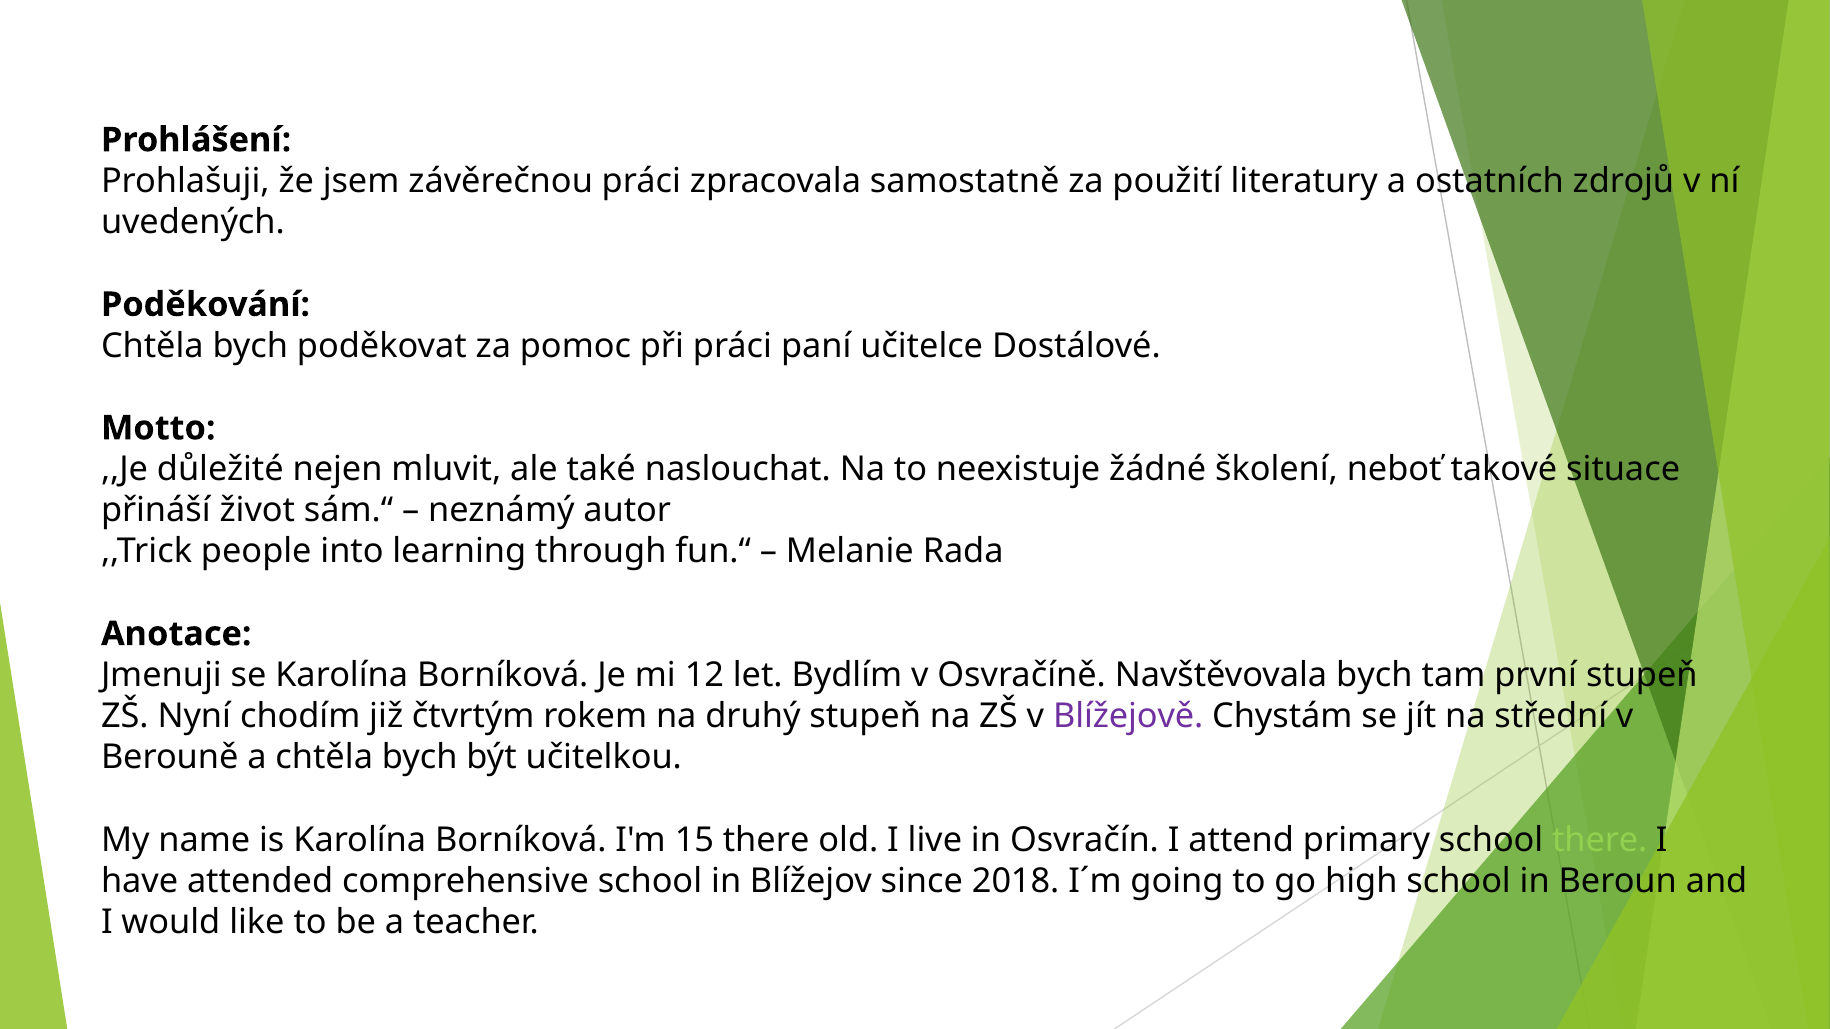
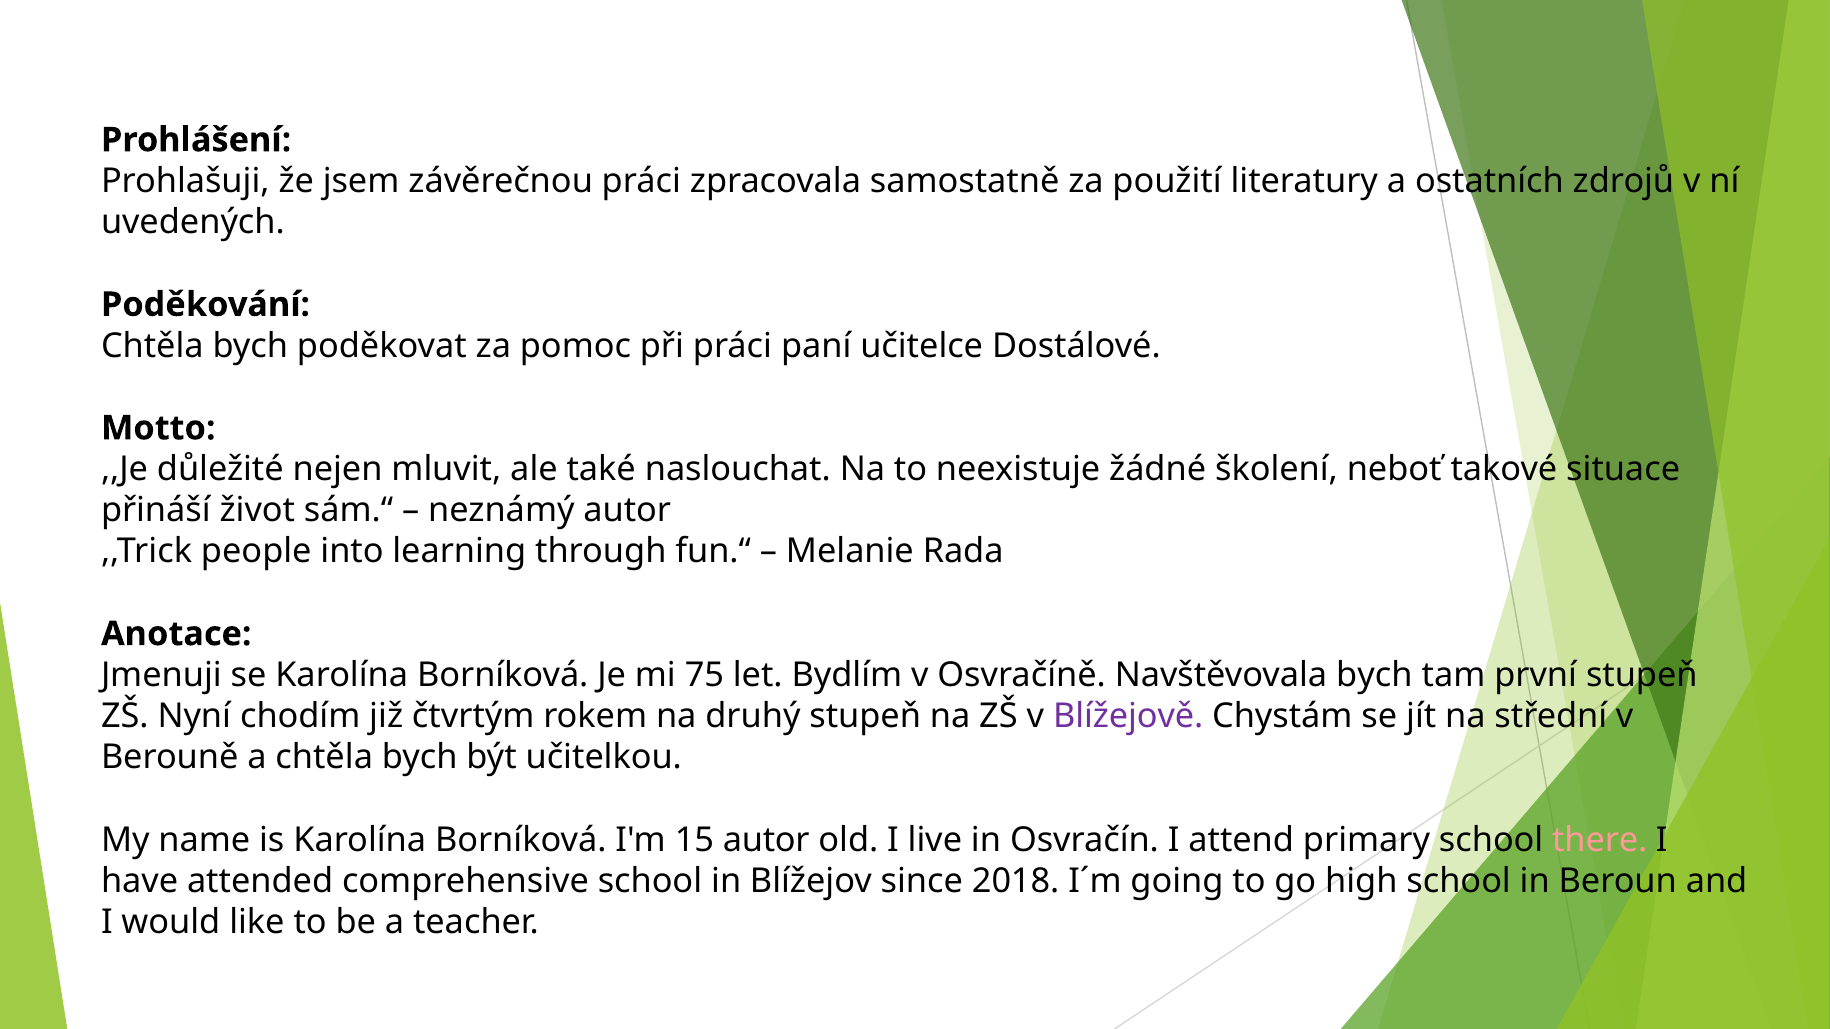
12: 12 -> 75 (704, 675)
15 there: there -> autor (766, 840)
there colour: light green -> pink (1600, 840)
